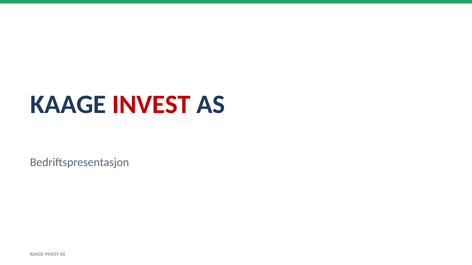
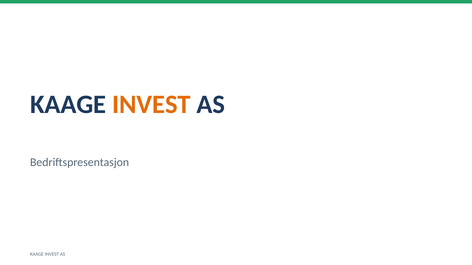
INVEST colour: red -> orange (151, 105)
